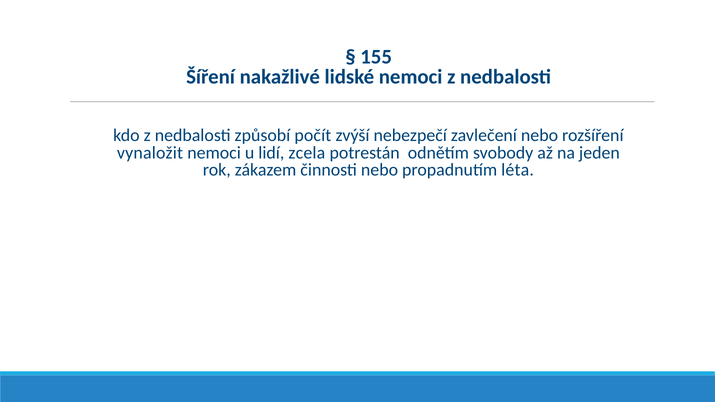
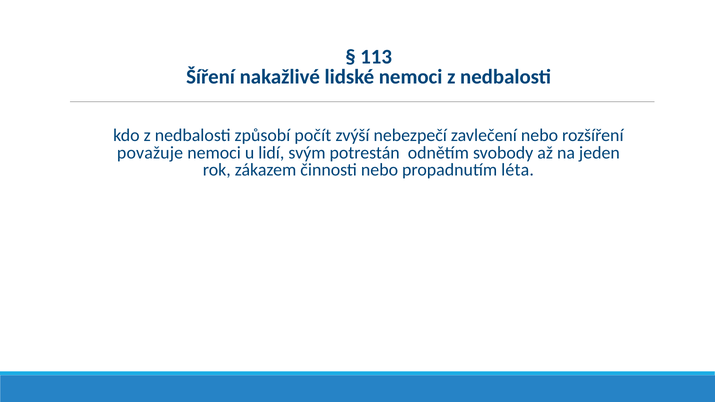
155: 155 -> 113 (376, 57)
vynaložit: vynaložit -> považuje (150, 153)
zcela: zcela -> svým (307, 153)
